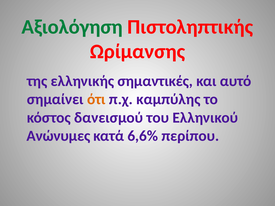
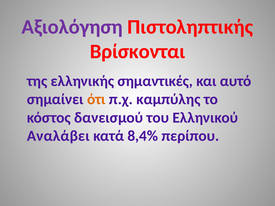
Αξιολόγηση colour: green -> purple (72, 27)
Ωρίμανσης: Ωρίμανσης -> Βρίσκονται (138, 52)
Ανώνυμες: Ανώνυμες -> Αναλάβει (58, 136)
6,6%: 6,6% -> 8,4% (143, 136)
